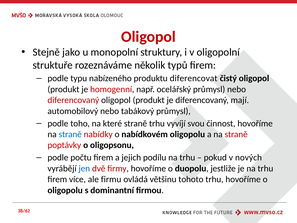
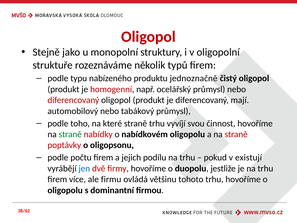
diferencovat: diferencovat -> jednoznačně (194, 78)
straně colour: blue -> green (70, 134)
nových: nových -> existují (249, 157)
